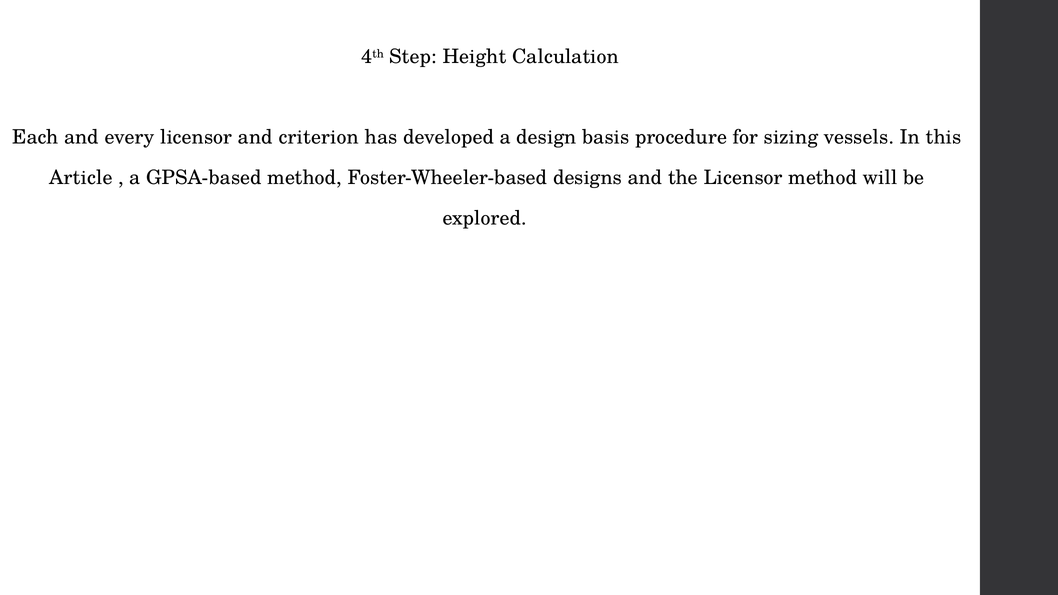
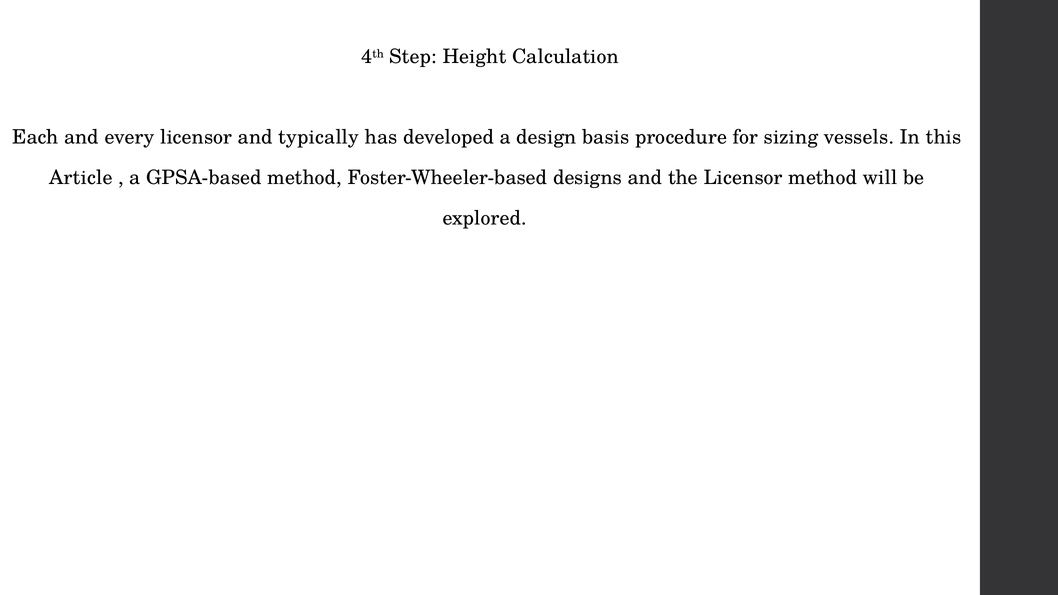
criterion: criterion -> typically (319, 137)
